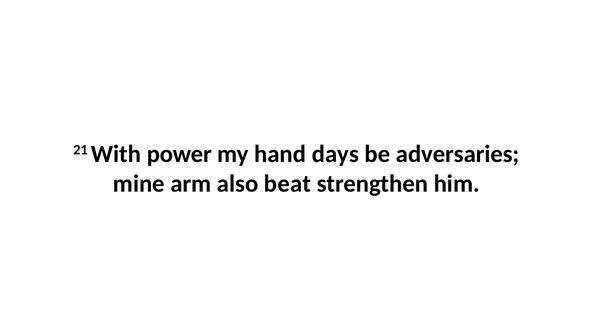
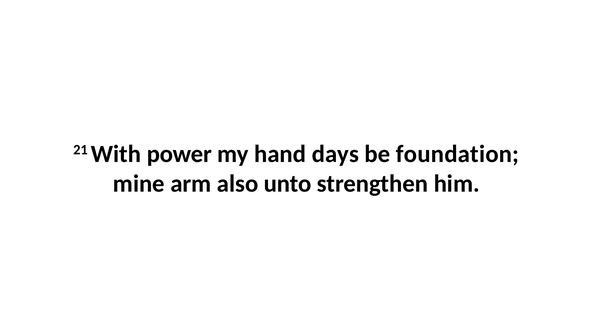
adversaries: adversaries -> foundation (458, 154)
beat: beat -> unto (288, 183)
